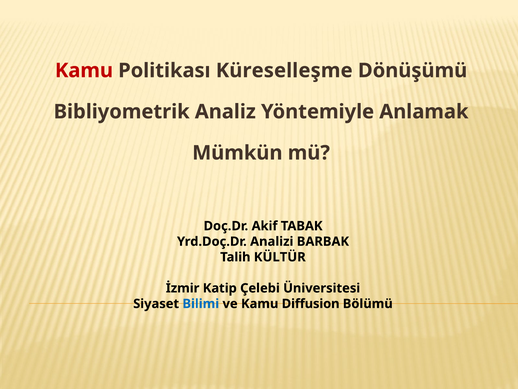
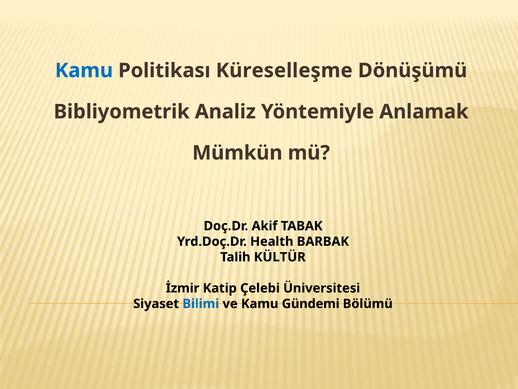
Kamu colour: red -> blue (84, 70)
Analizi: Analizi -> Health (272, 241)
Diffusion: Diffusion -> Gündemi (311, 303)
